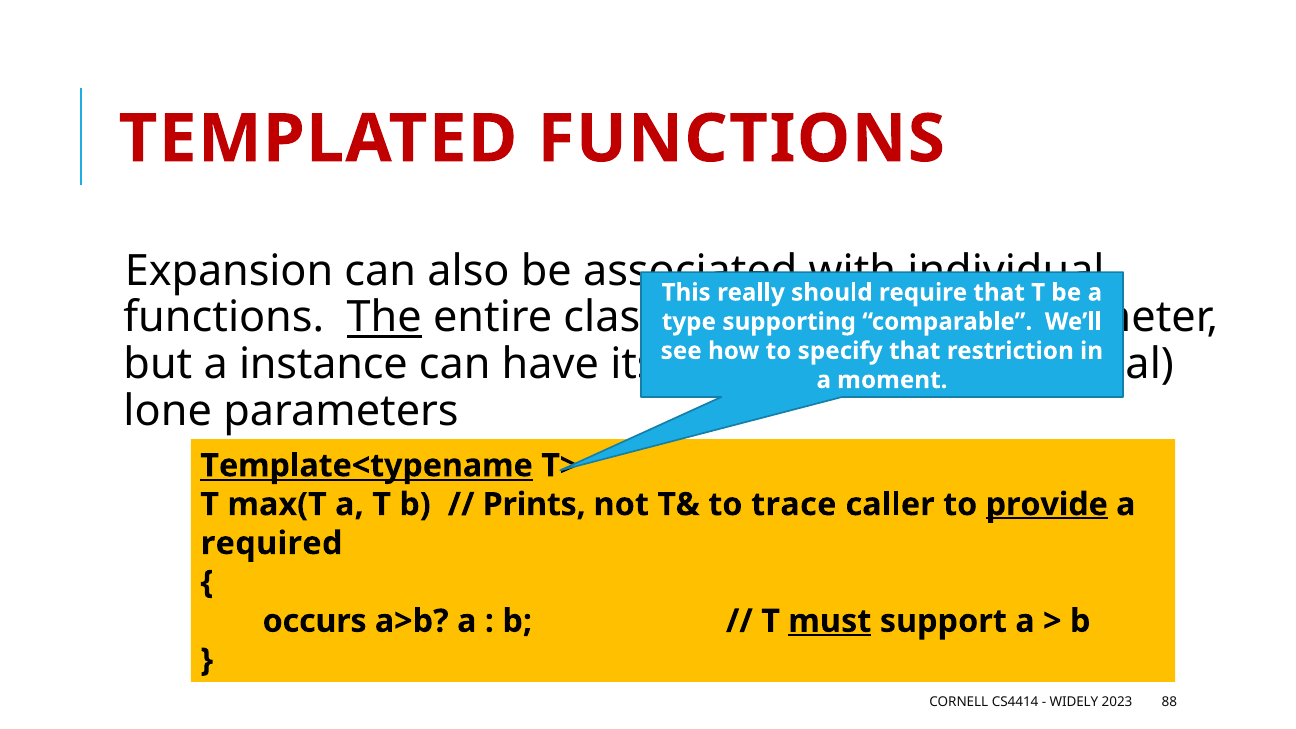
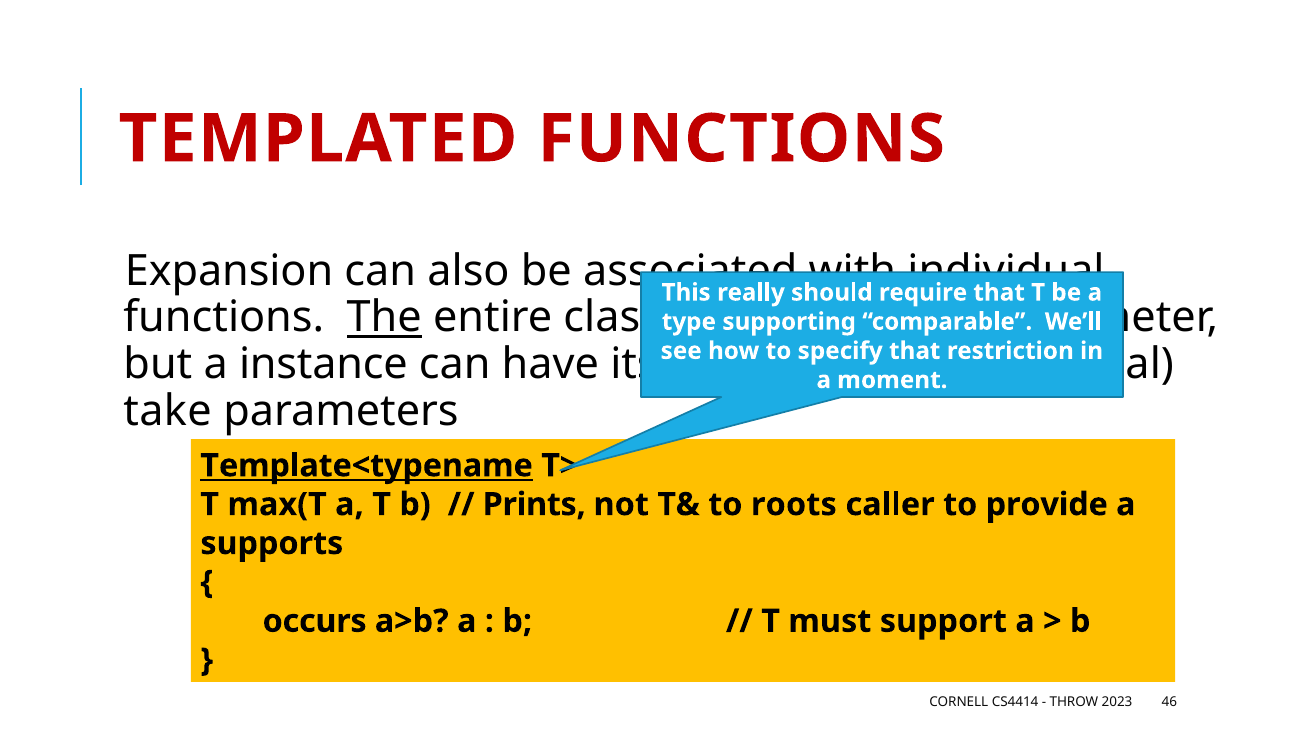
lone: lone -> take (168, 411)
trace: trace -> roots (794, 504)
provide underline: present -> none (1047, 504)
required: required -> supports (272, 543)
must underline: present -> none (830, 621)
WIDELY: WIDELY -> THROW (1074, 702)
88: 88 -> 46 (1169, 702)
